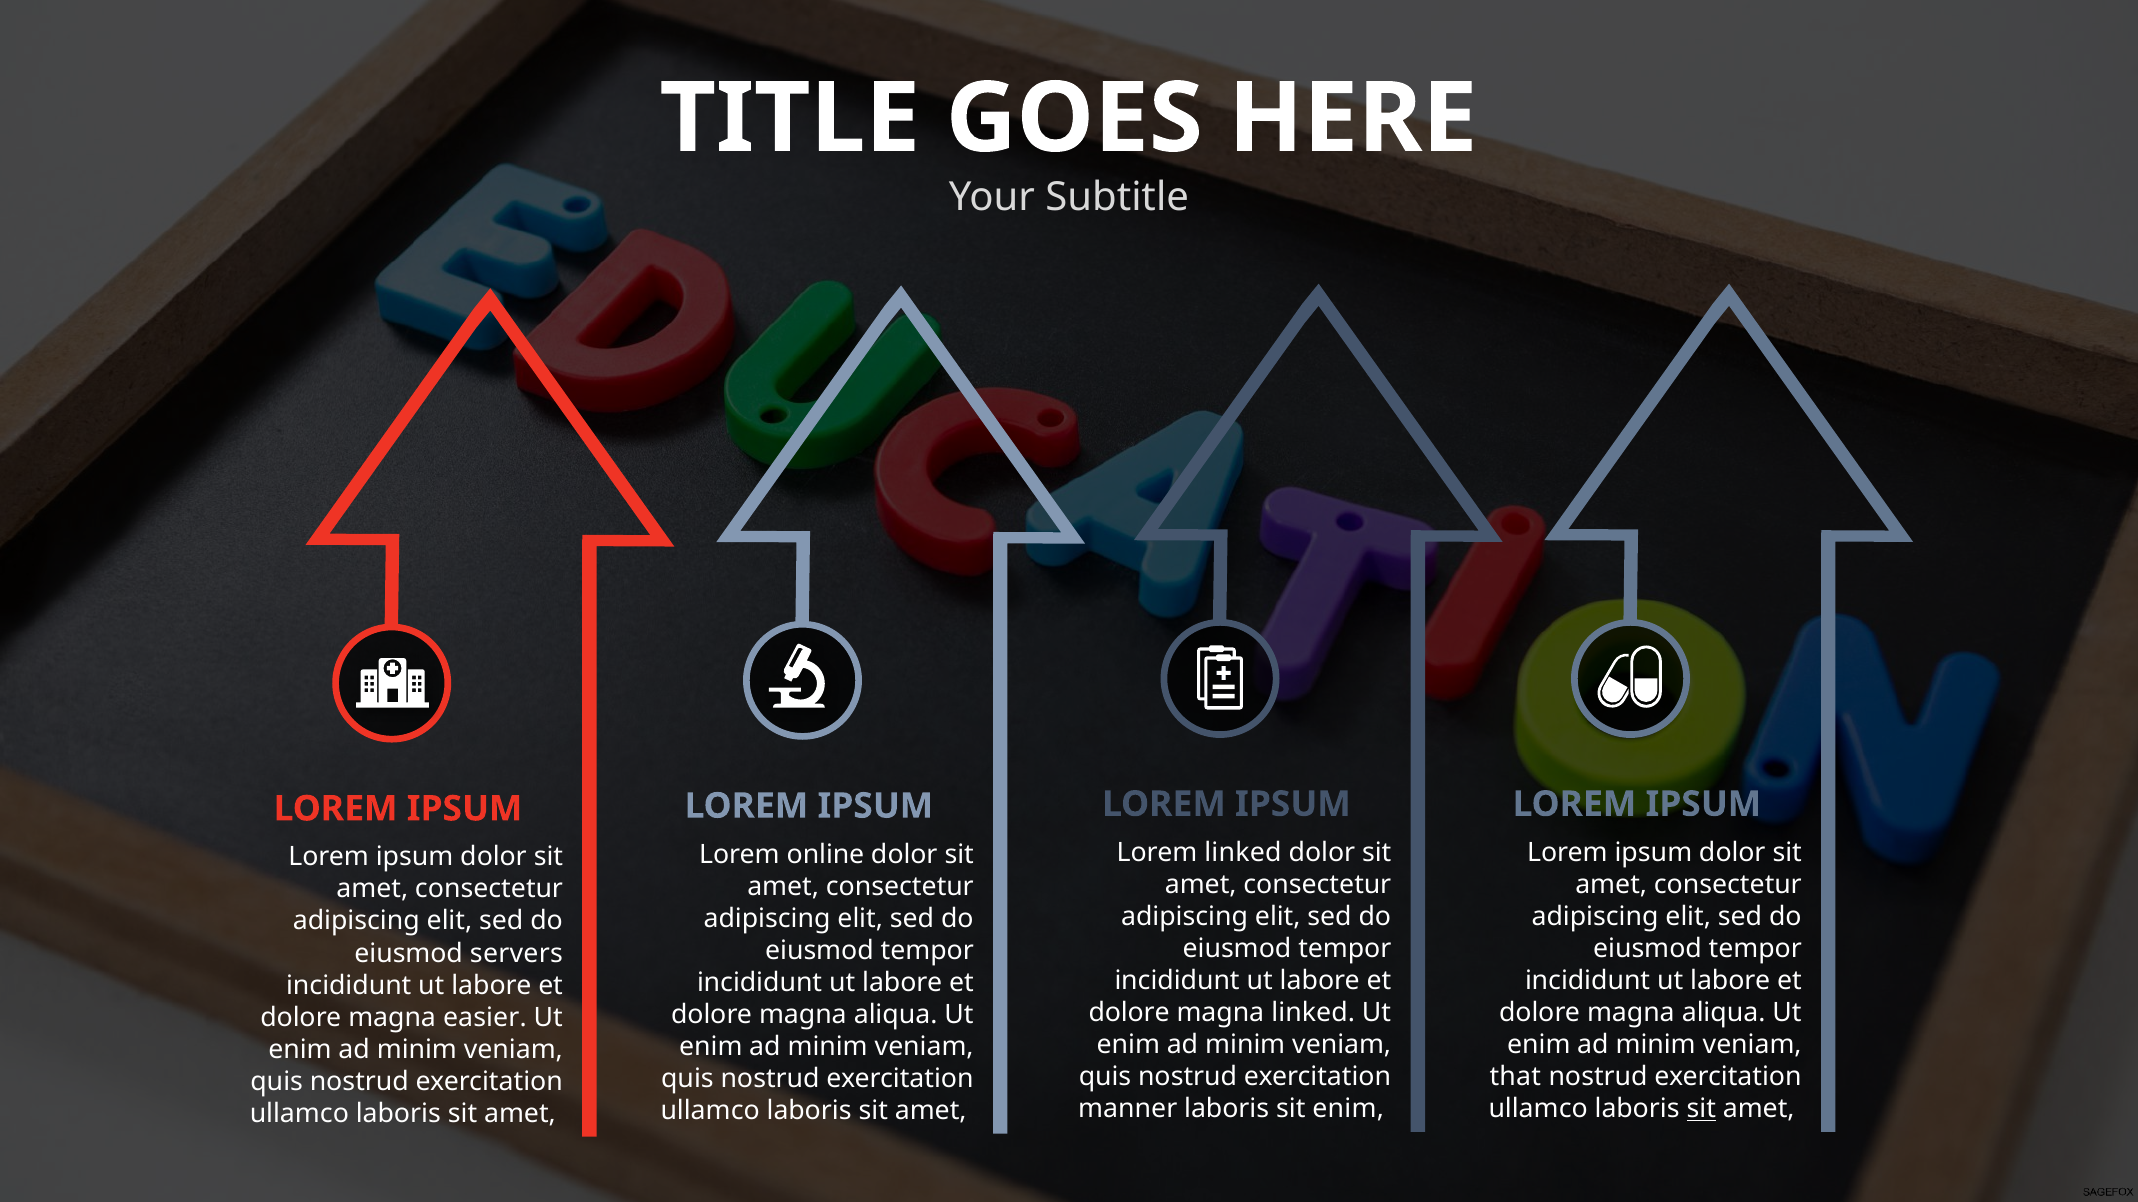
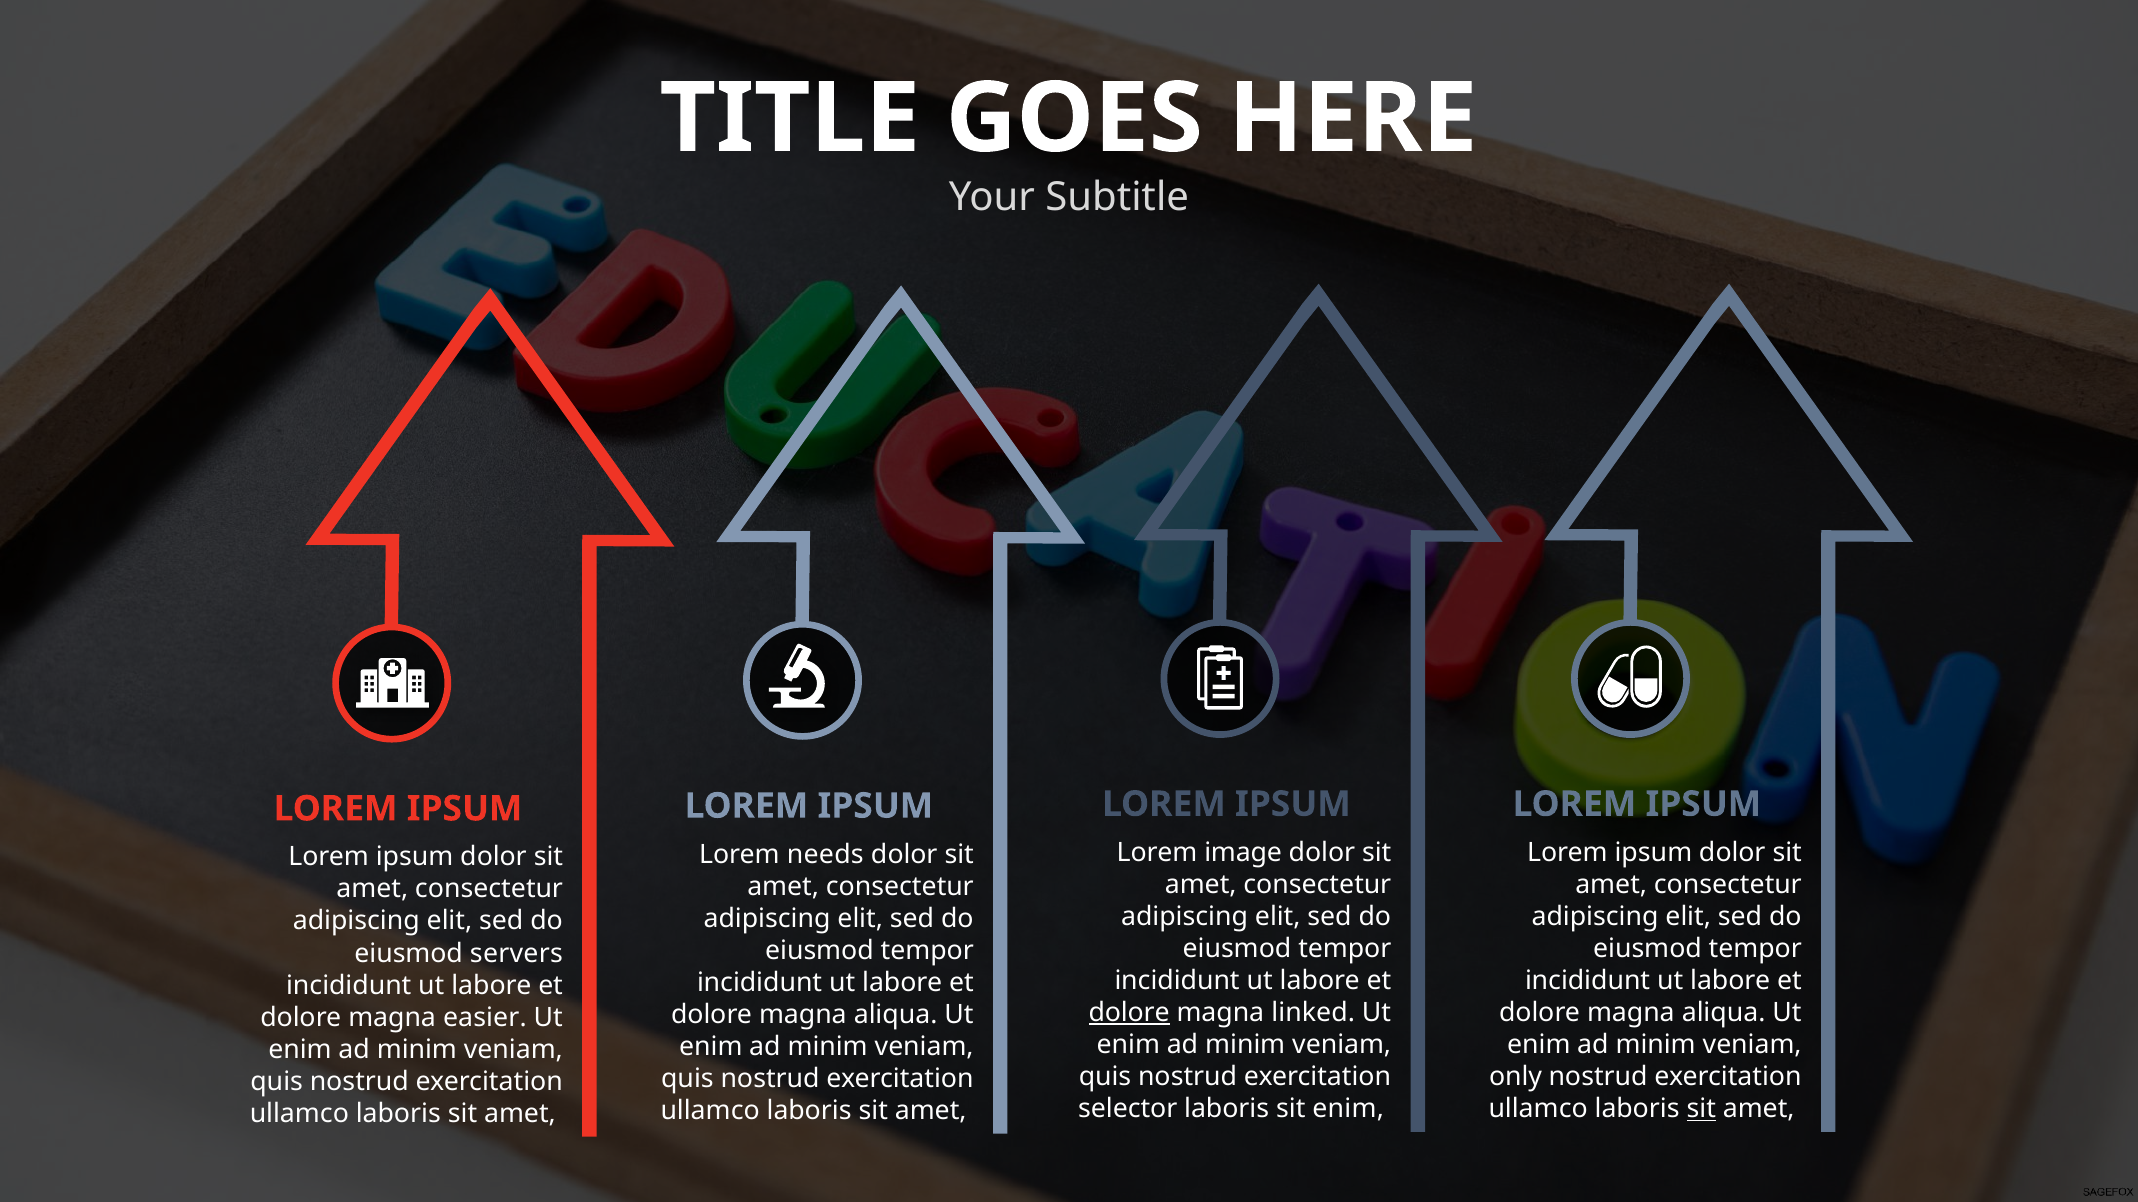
Lorem linked: linked -> image (1243, 853)
online: online -> needs (825, 855)
dolore underline: none -> present (1129, 1013)
that: that -> only (1516, 1077)
manner: manner -> selector (1128, 1109)
